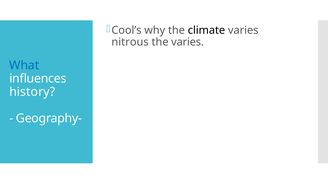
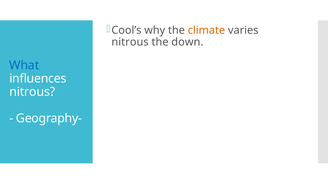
climate colour: black -> orange (206, 30)
the varies: varies -> down (187, 42)
history: history -> nitrous (32, 92)
